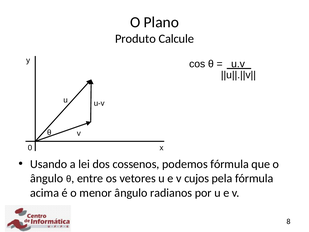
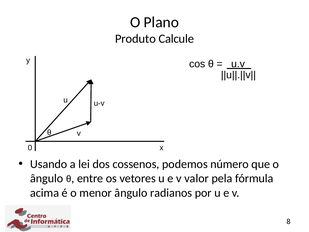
podemos fórmula: fórmula -> número (230, 164)
cujos: cujos -> valor (197, 178)
